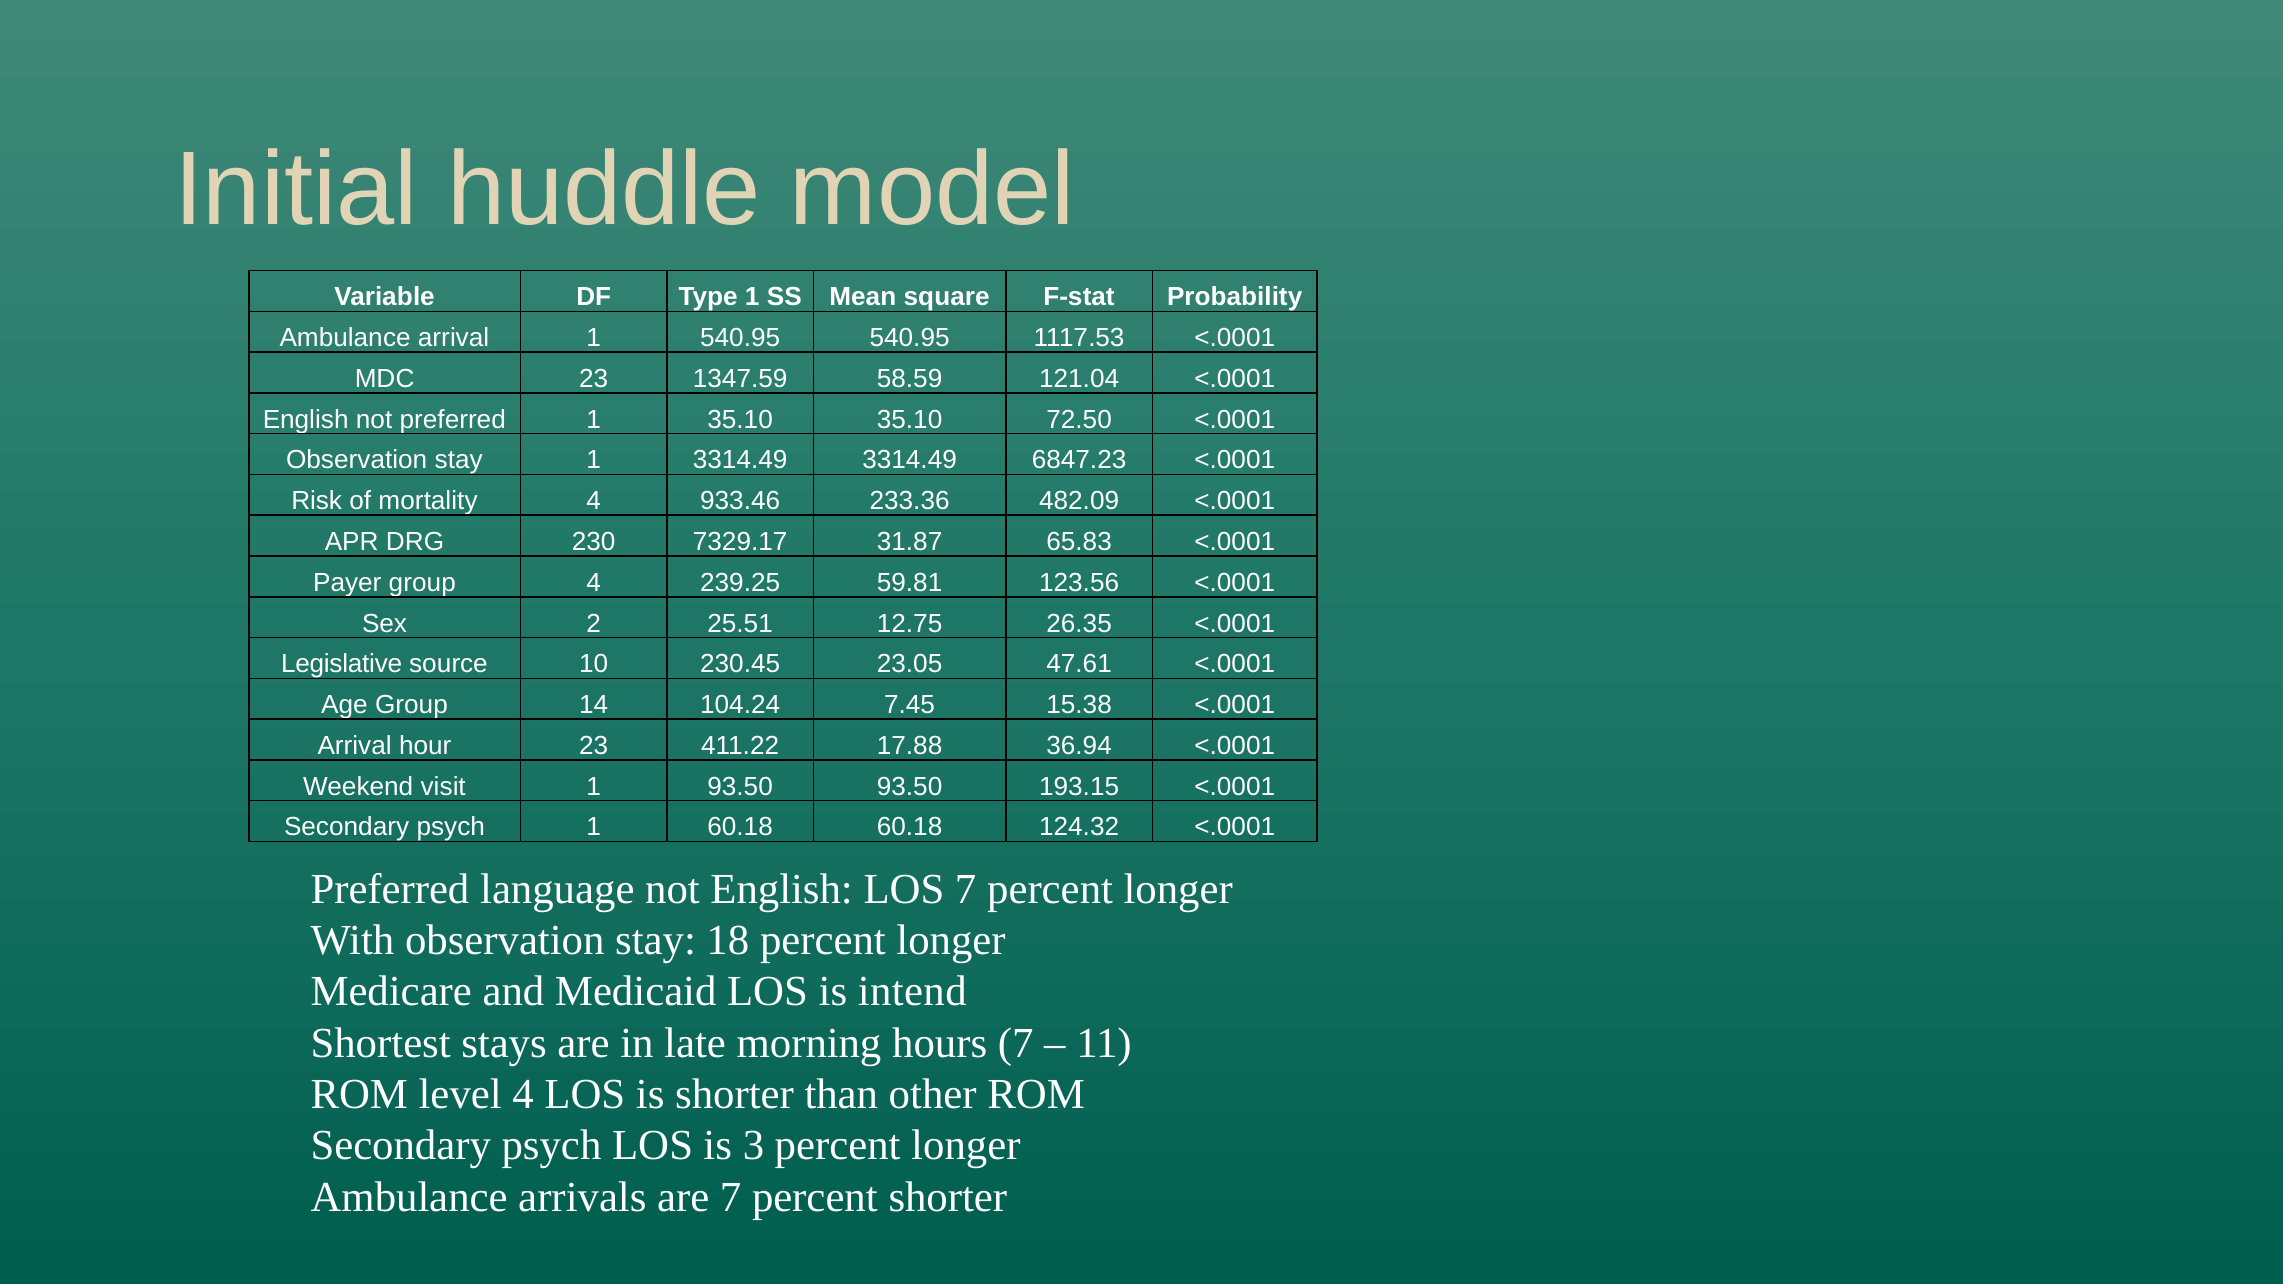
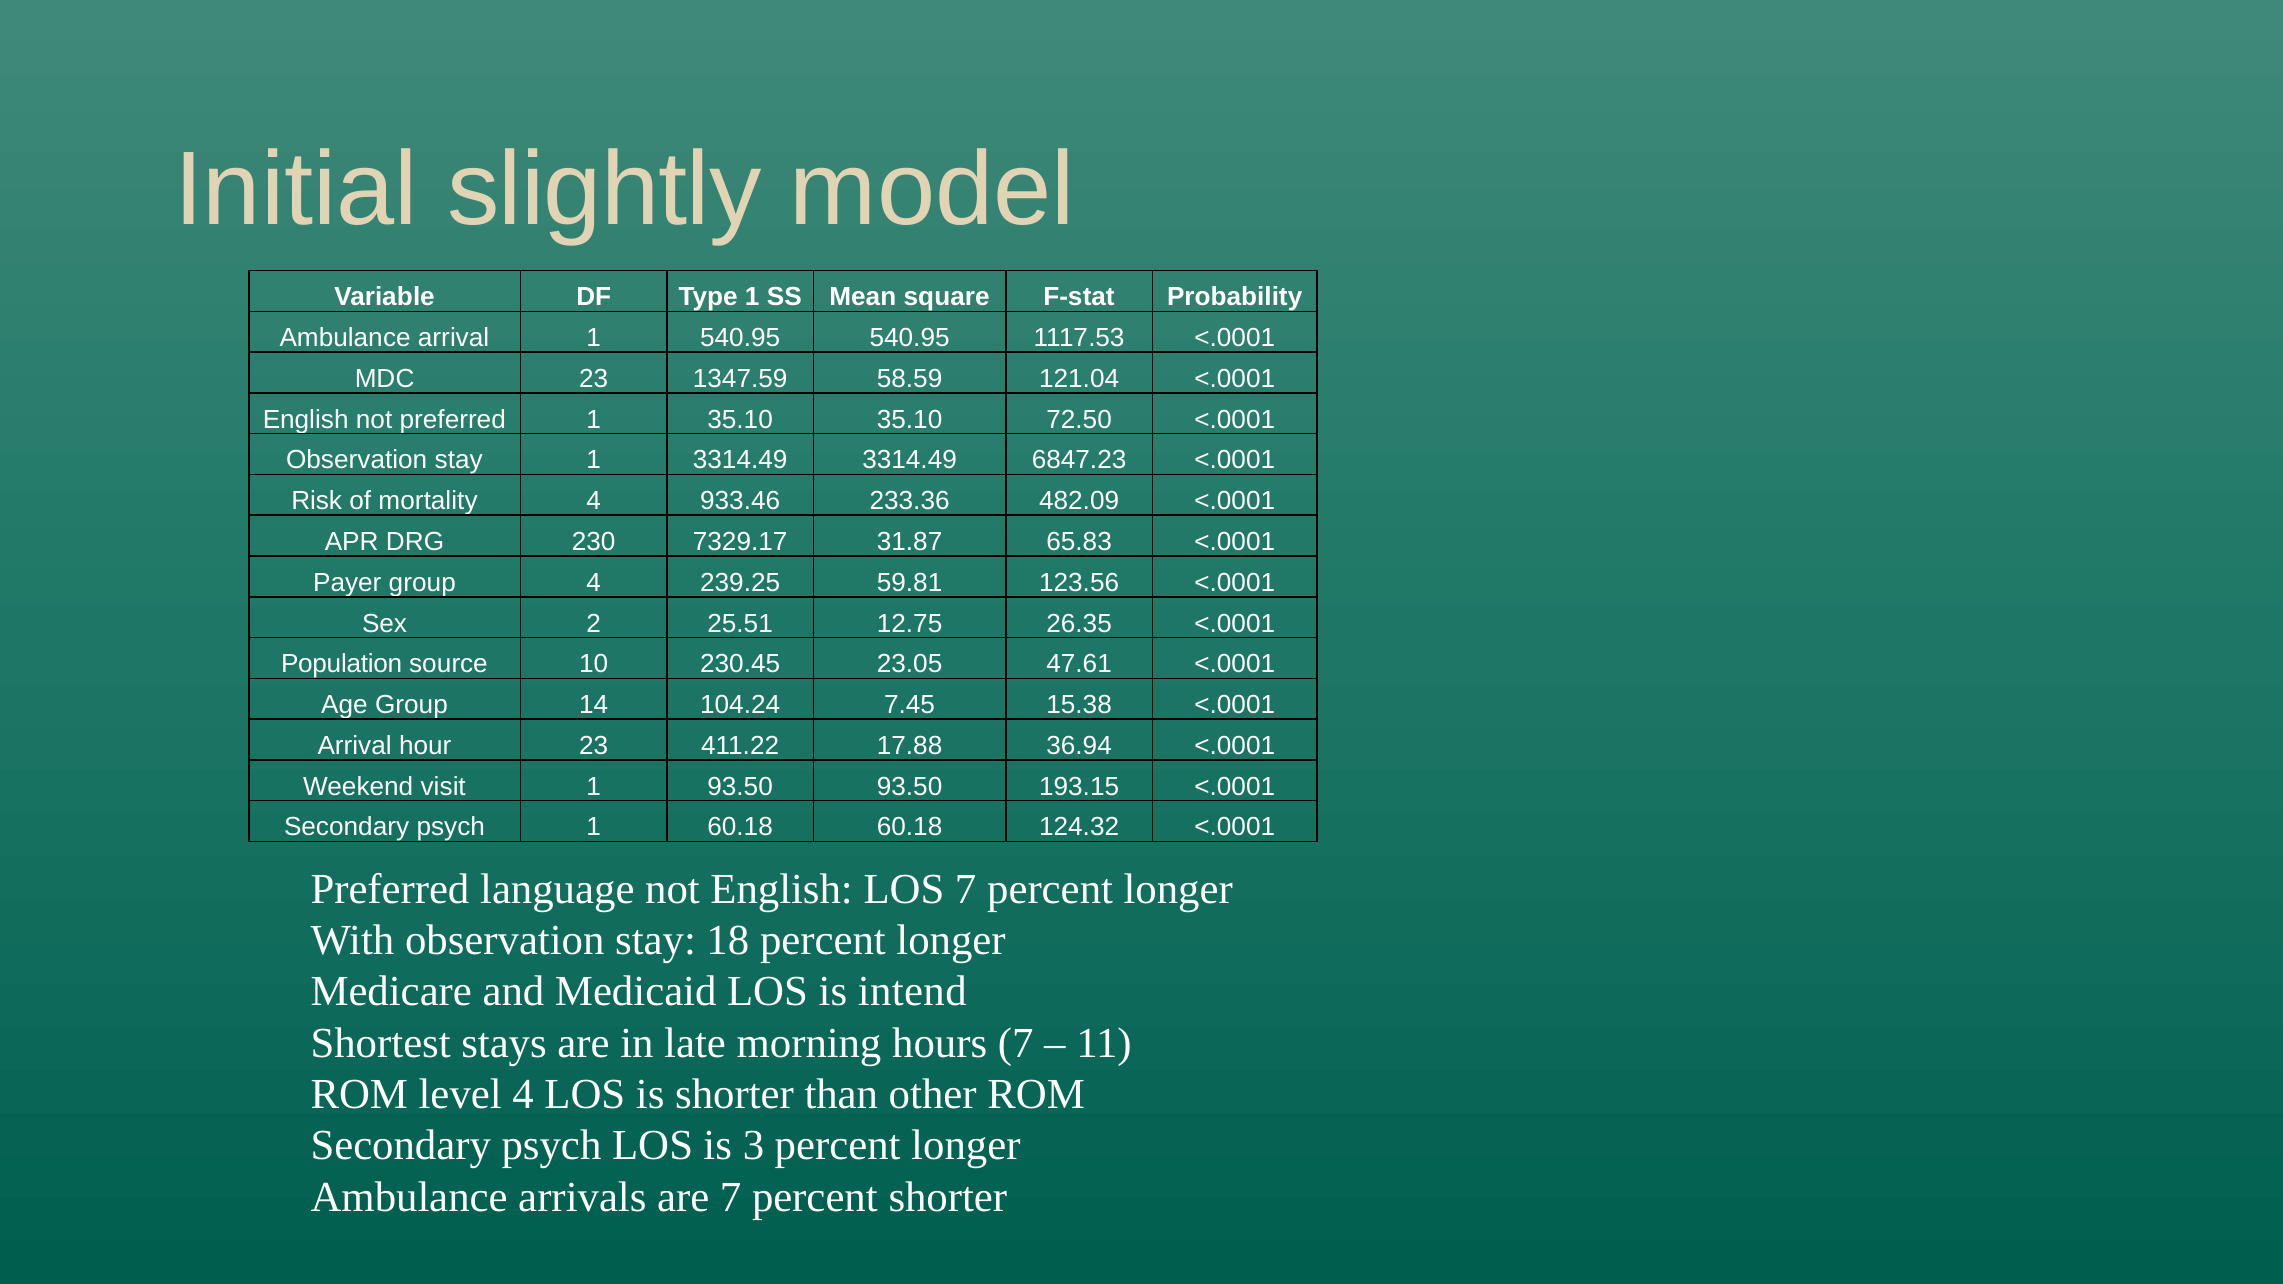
huddle: huddle -> slightly (604, 190)
Legislative: Legislative -> Population (342, 664)
